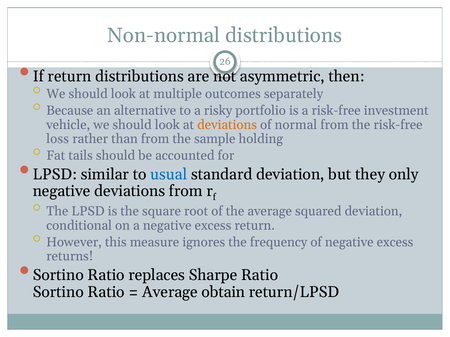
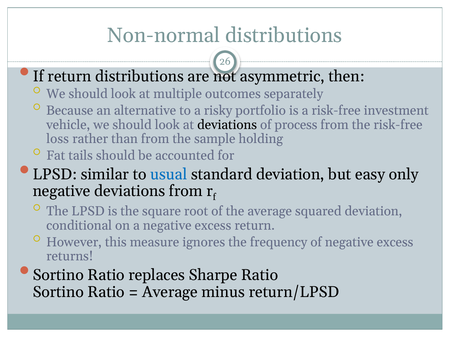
deviations colour: orange -> black (227, 125)
normal: normal -> process (296, 125)
they: they -> easy (370, 175)
obtain: obtain -> minus (223, 292)
